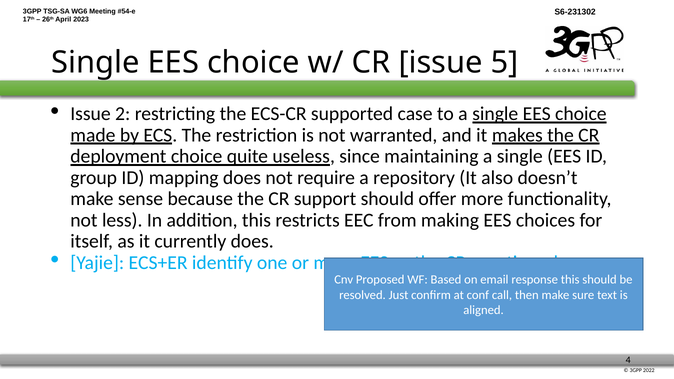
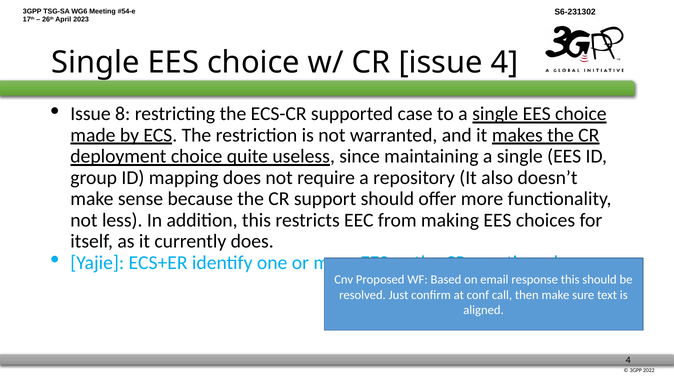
issue 5: 5 -> 4 (505, 63)
2: 2 -> 8 (123, 114)
